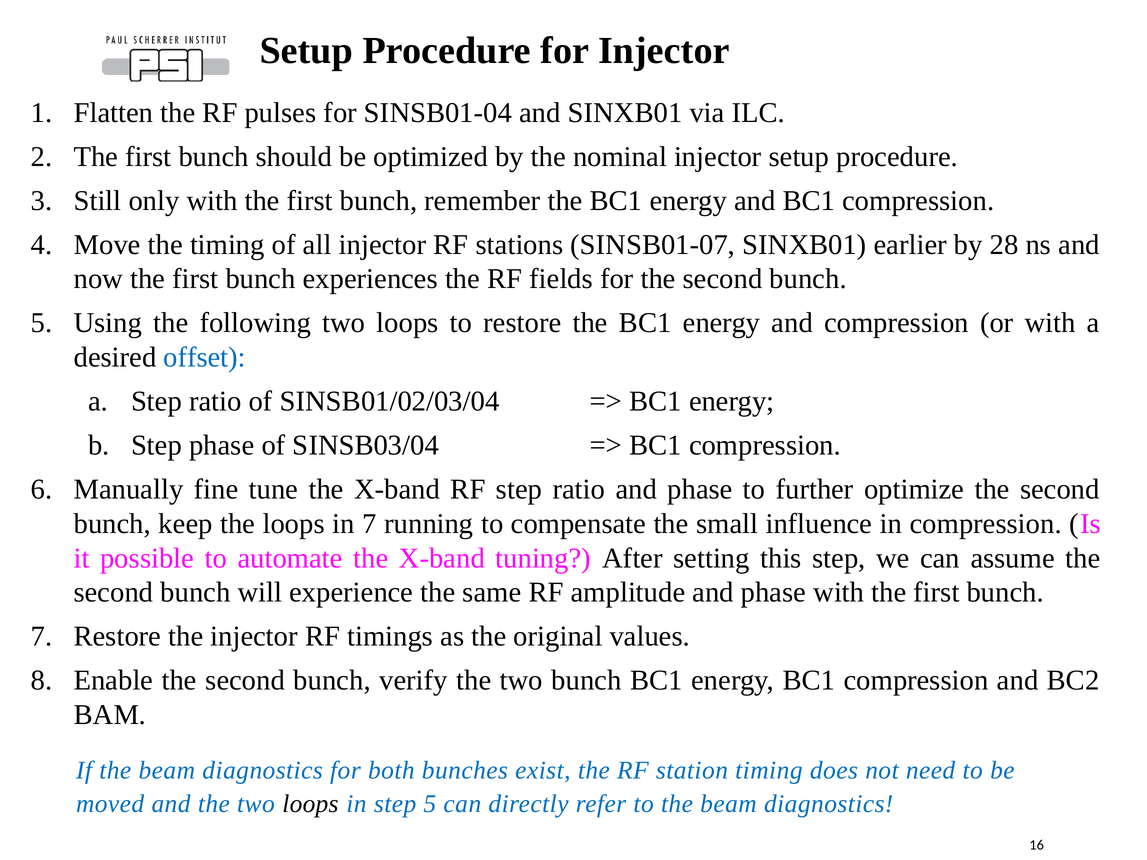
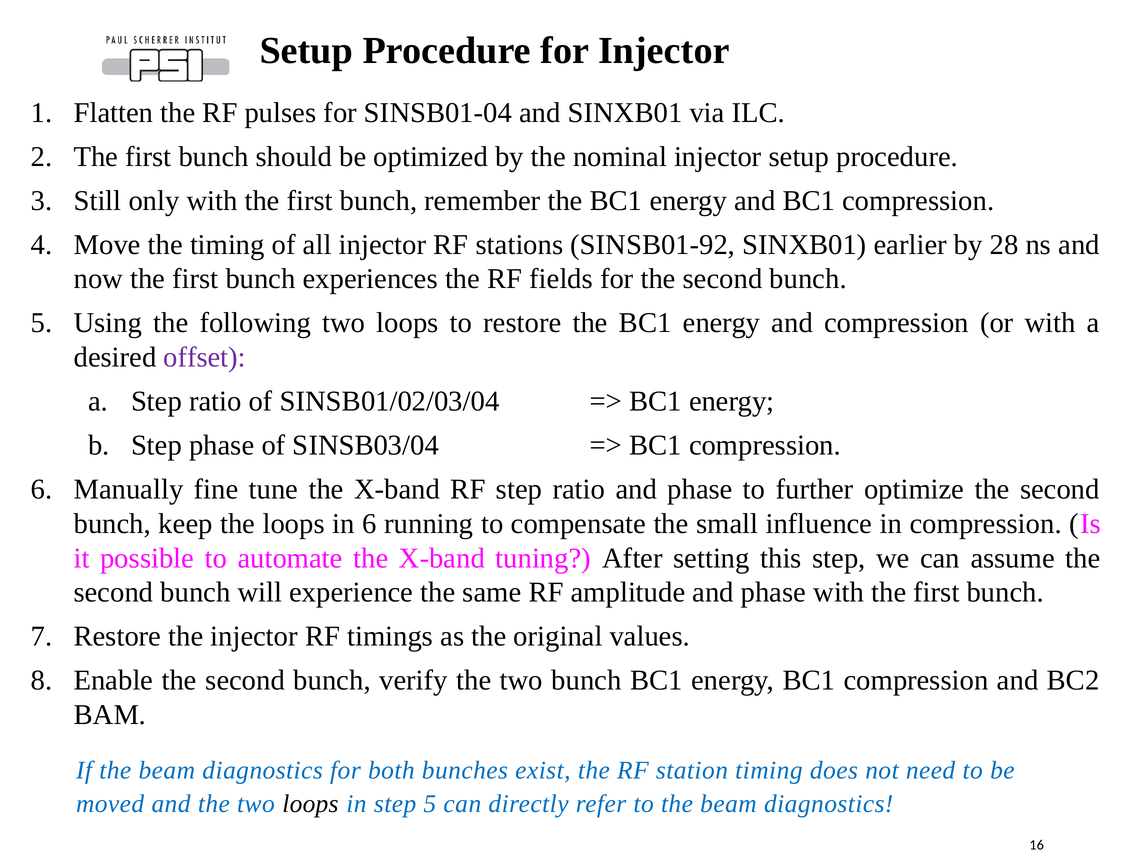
SINSB01-07: SINSB01-07 -> SINSB01-92 (653, 245)
offset colour: blue -> purple (205, 357)
in 7: 7 -> 6 (369, 524)
